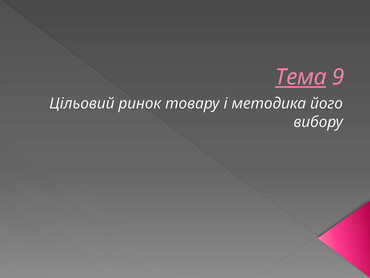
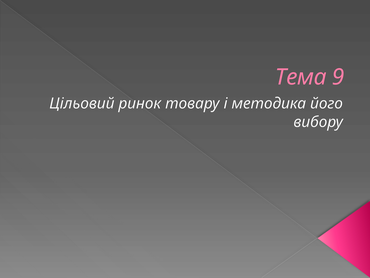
Тема underline: present -> none (301, 77)
